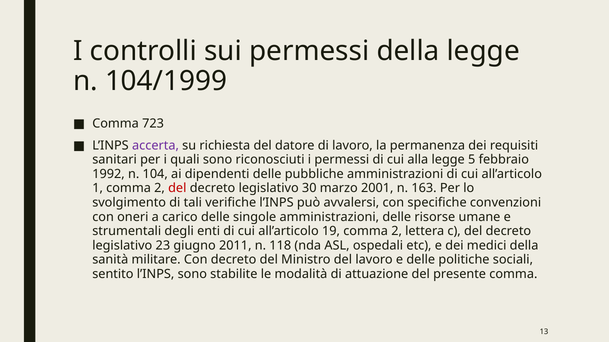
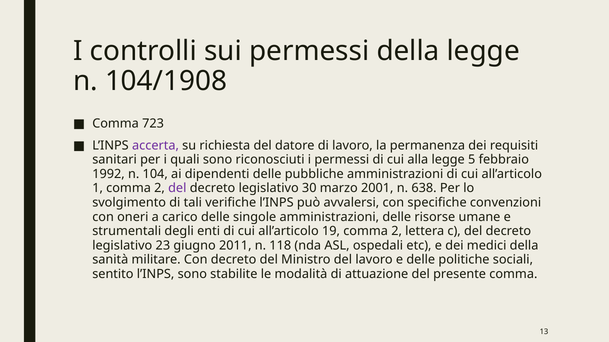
104/1999: 104/1999 -> 104/1908 (166, 81)
del colour: red -> purple (177, 189)
163: 163 -> 638 (424, 189)
